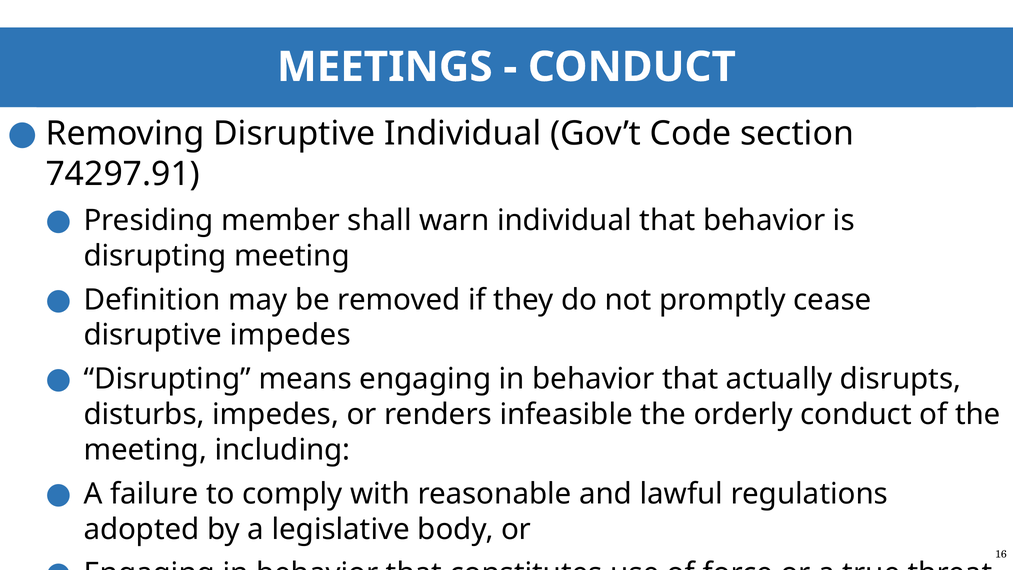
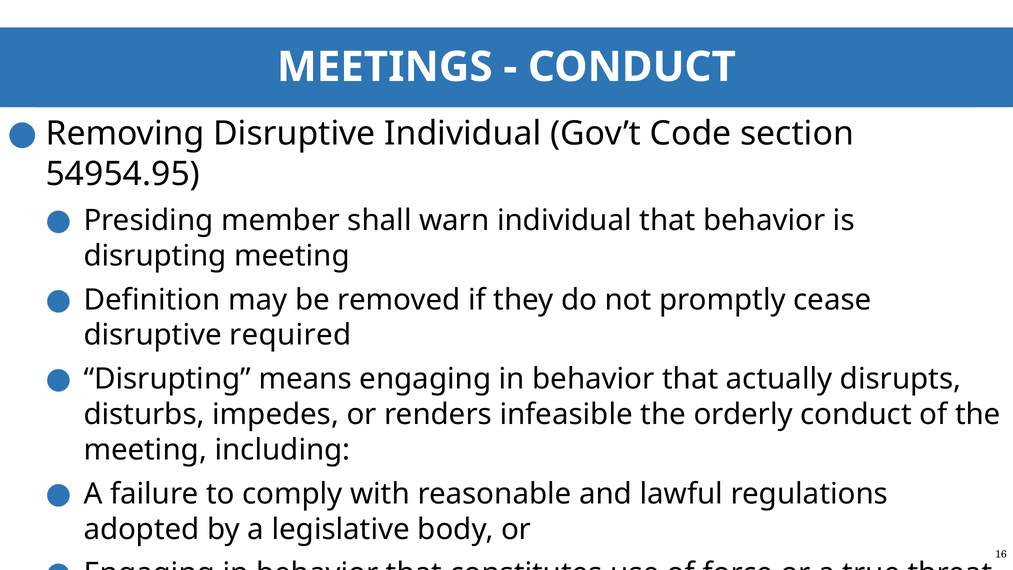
74297.91: 74297.91 -> 54954.95 (123, 174)
disruptive impedes: impedes -> required (290, 335)
